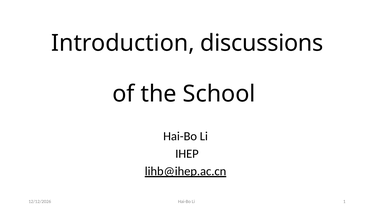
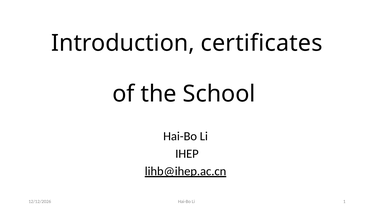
discussions: discussions -> certificates (262, 43)
